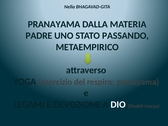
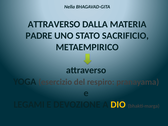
PRANAYAMA: PRANAYAMA -> ATTRAVERSO (54, 24)
PASSANDO: PASSANDO -> SACRIFICIO (125, 36)
DIO colour: white -> yellow (118, 105)
